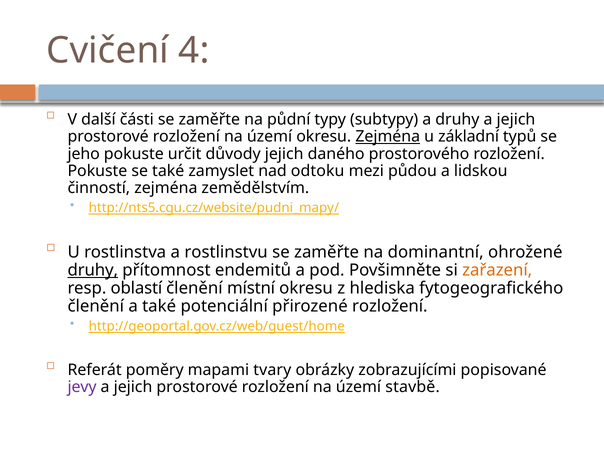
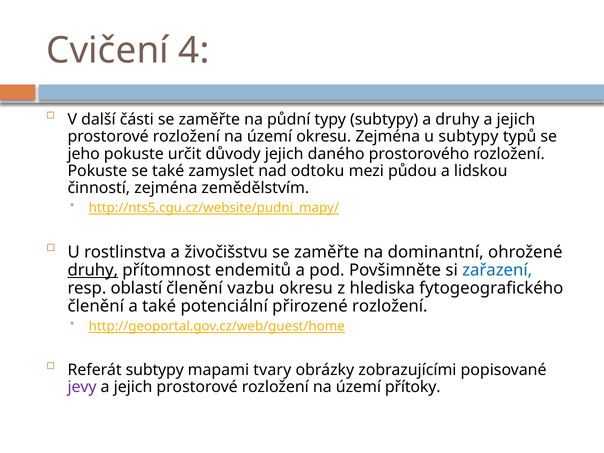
Zejména underline: present -> none (388, 137)
u základní: základní -> subtypy (468, 137)
rostlinstvu: rostlinstvu -> živočišstvu (226, 252)
zařazení colour: orange -> blue (497, 270)
místní: místní -> vazbu (251, 288)
Referát poměry: poměry -> subtypy (155, 370)
stavbě: stavbě -> přítoky (413, 387)
